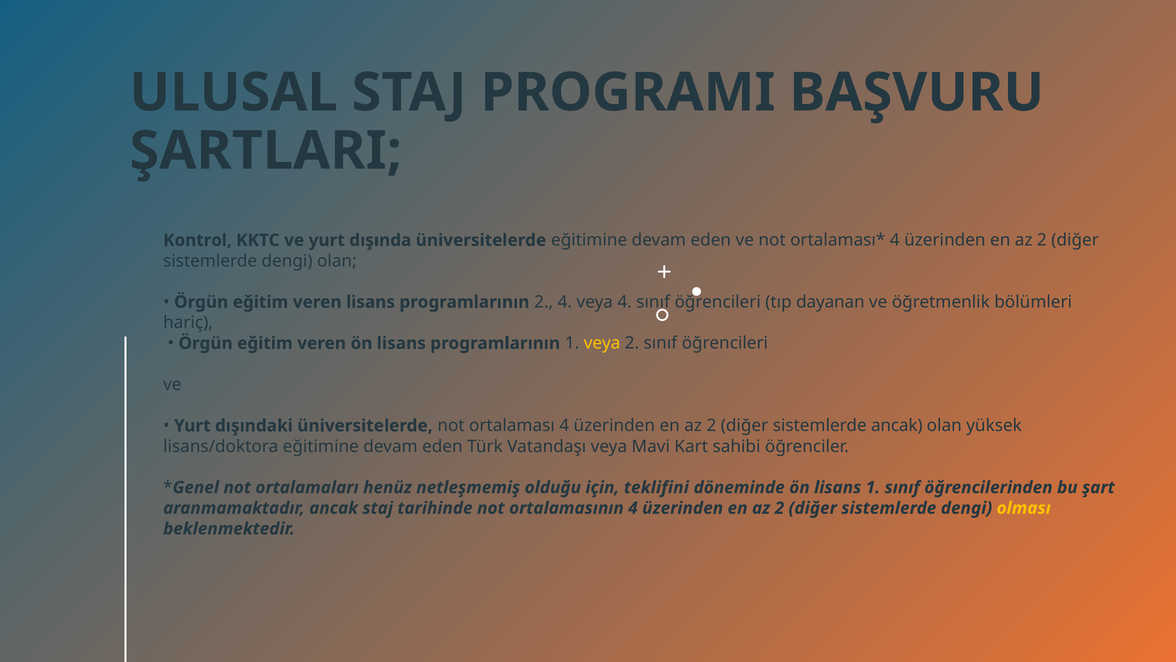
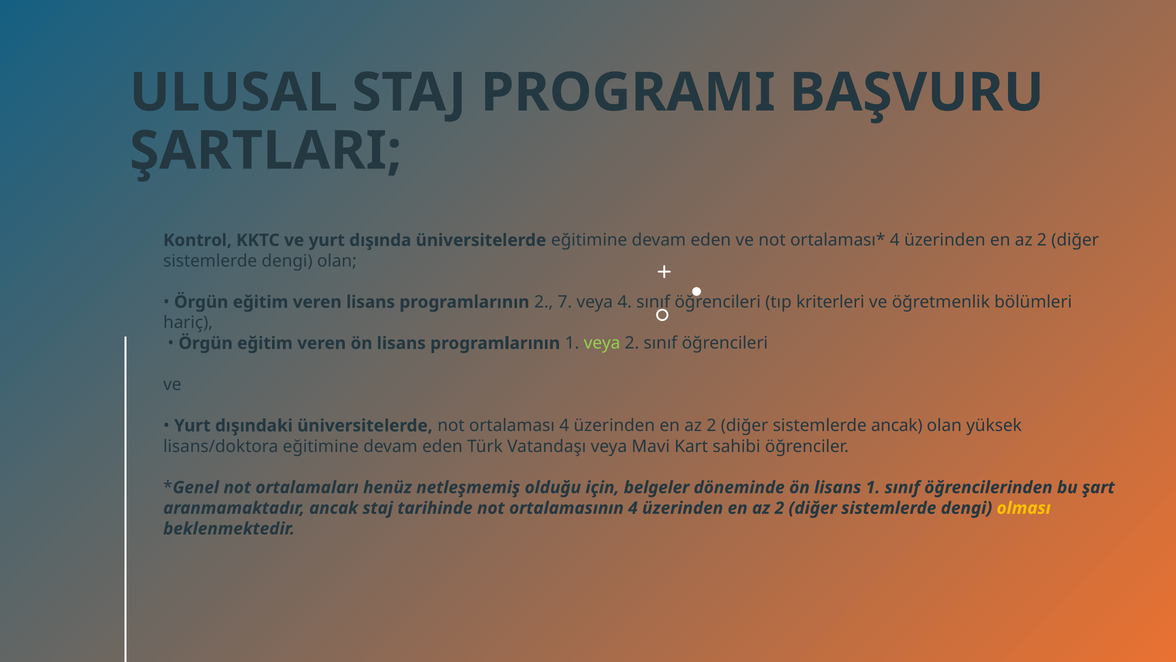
2 4: 4 -> 7 (565, 302)
dayanan: dayanan -> kriterleri (830, 302)
veya colour: yellow -> light green (602, 343)
teklifini: teklifini -> belgeler (657, 487)
